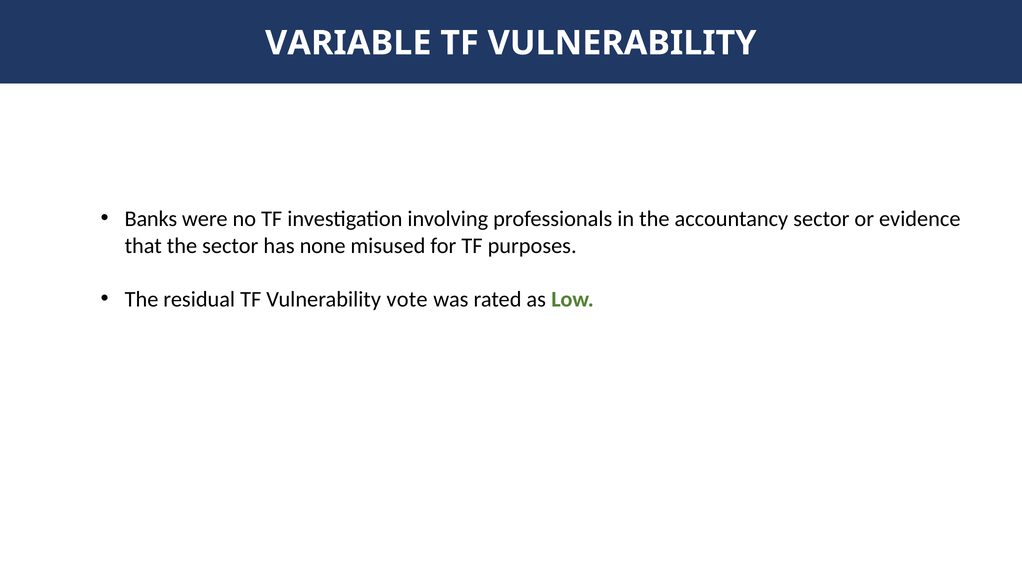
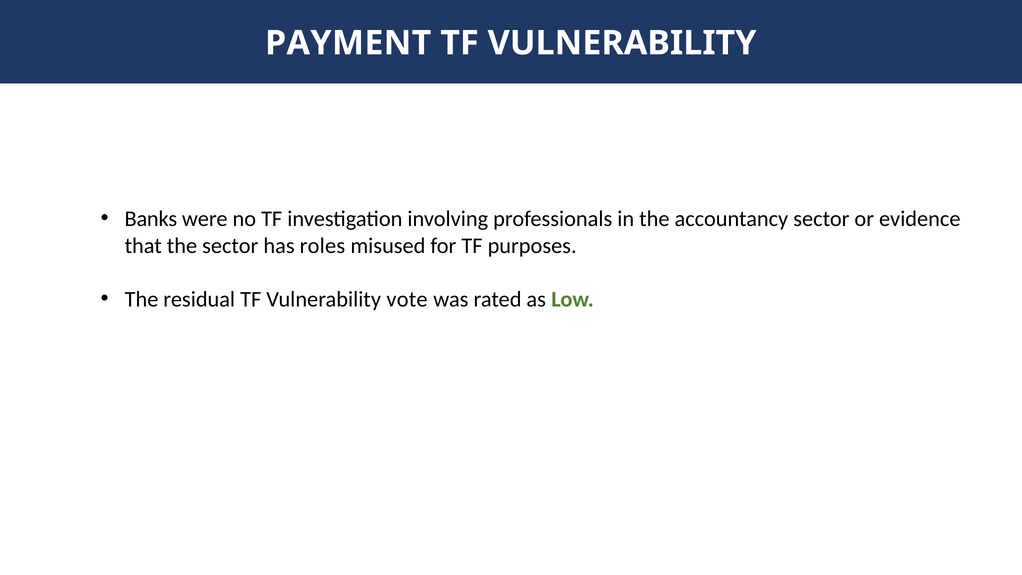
VARIABLE: VARIABLE -> PAYMENT (348, 43)
none: none -> roles (322, 246)
